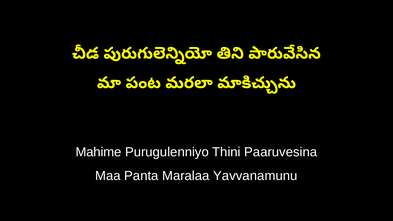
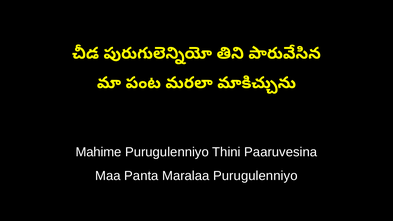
Maralaa Yavvanamunu: Yavvanamunu -> Purugulenniyo (255, 176)
